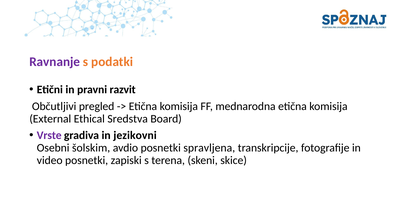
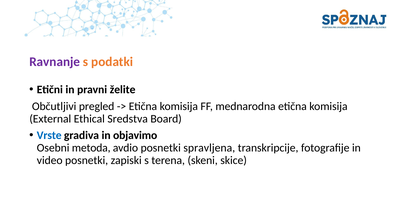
razvit: razvit -> želite (123, 89)
Vrste colour: purple -> blue (49, 135)
jezikovni: jezikovni -> objavimo (135, 135)
šolskim: šolskim -> metoda (91, 148)
